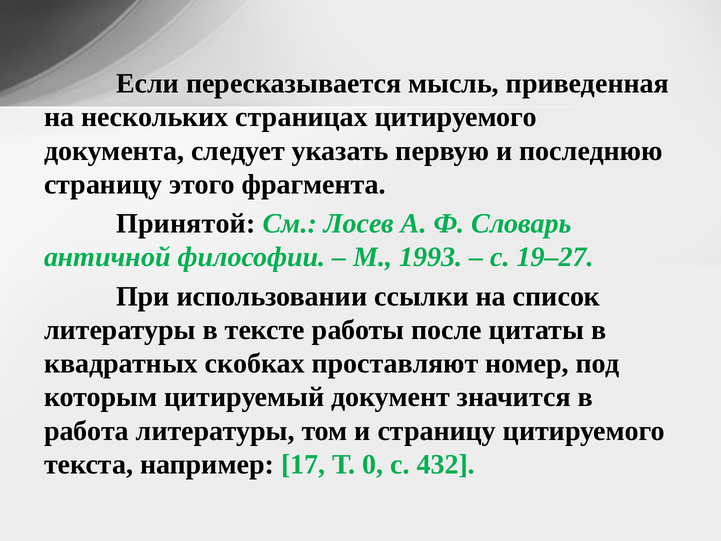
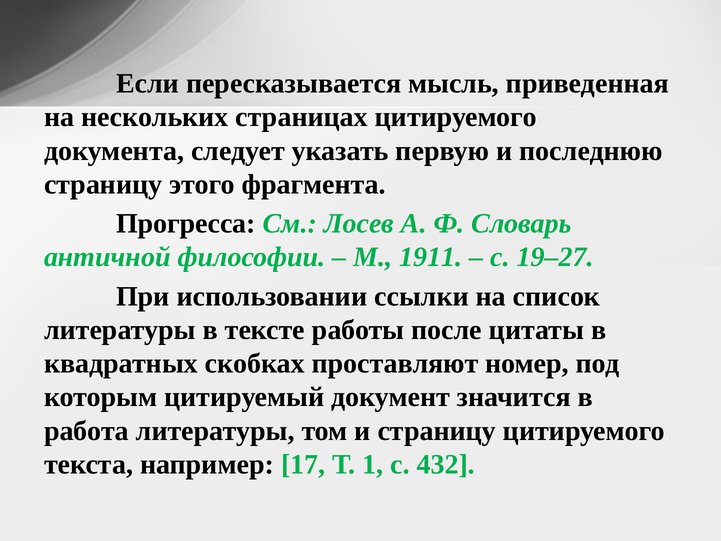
Принятой: Принятой -> Прогресса (186, 224)
1993: 1993 -> 1911 (431, 257)
0: 0 -> 1 (373, 464)
